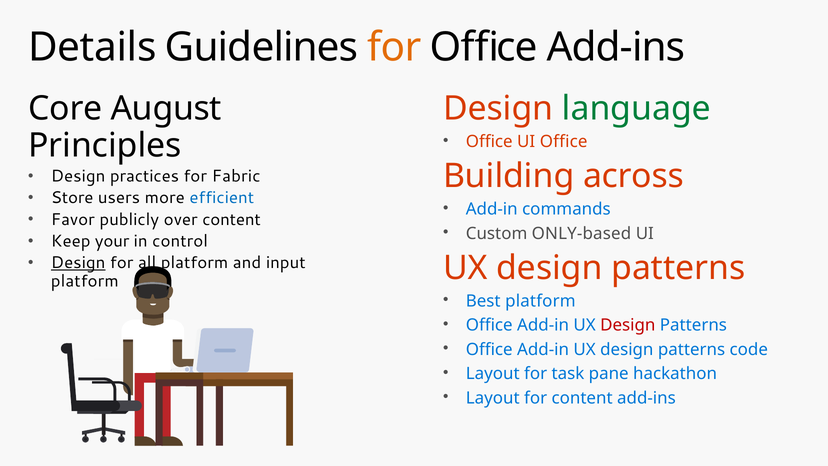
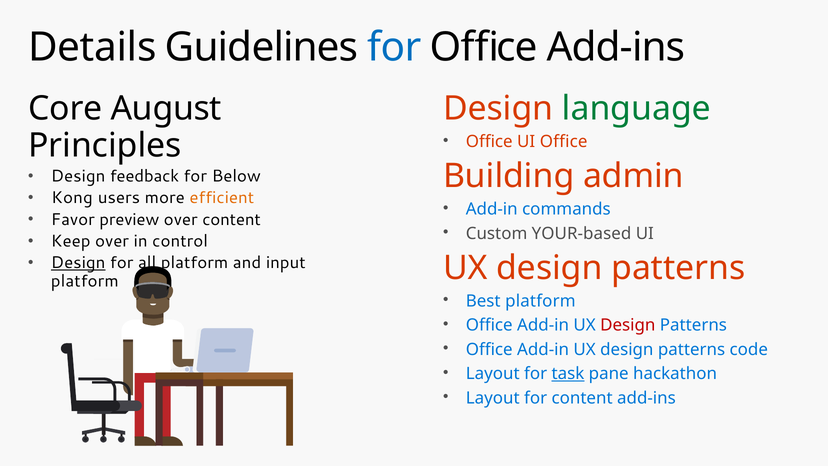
for colour: orange -> blue (394, 47)
across: across -> admin (633, 176)
practices: practices -> feedback (145, 176)
Fabric: Fabric -> Below (236, 176)
Store: Store -> Kong (72, 198)
efficient colour: blue -> orange (222, 198)
publicly: publicly -> preview (129, 219)
ONLY-based: ONLY-based -> YOUR-based (582, 233)
Keep your: your -> over (112, 241)
task underline: none -> present (568, 373)
